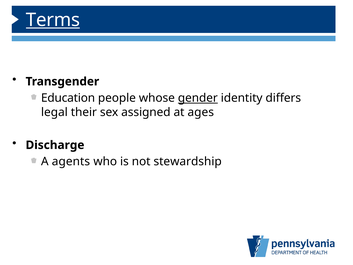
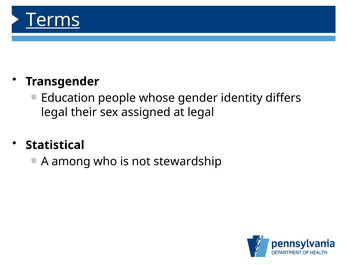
gender underline: present -> none (198, 98)
at ages: ages -> legal (201, 112)
Discharge: Discharge -> Statistical (55, 145)
agents: agents -> among (71, 161)
